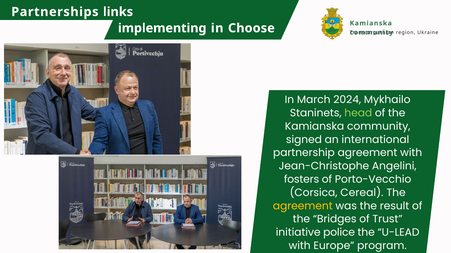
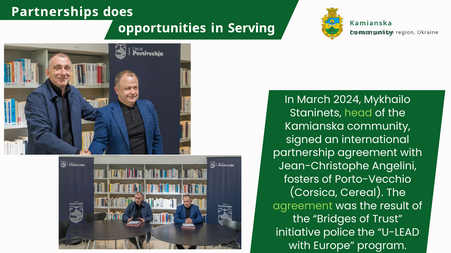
links: links -> does (118, 12)
implementing: implementing -> opportunities (162, 28)
Choose: Choose -> Serving (251, 28)
agreement colour: yellow -> light green (303, 206)
